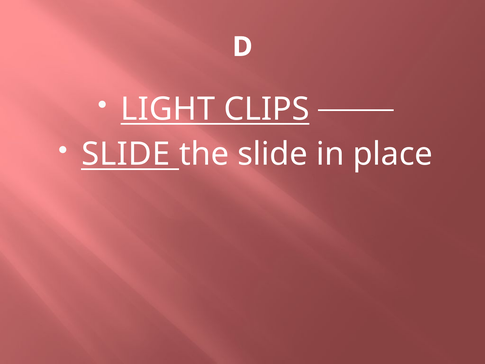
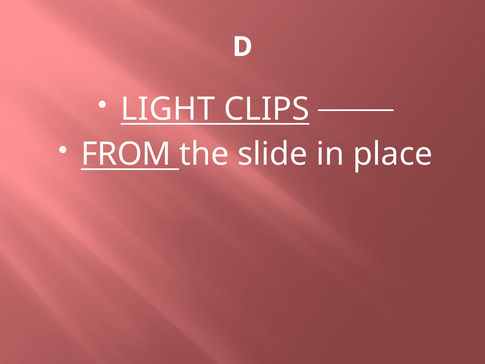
SLIDE: SLIDE -> FROM (126, 154)
